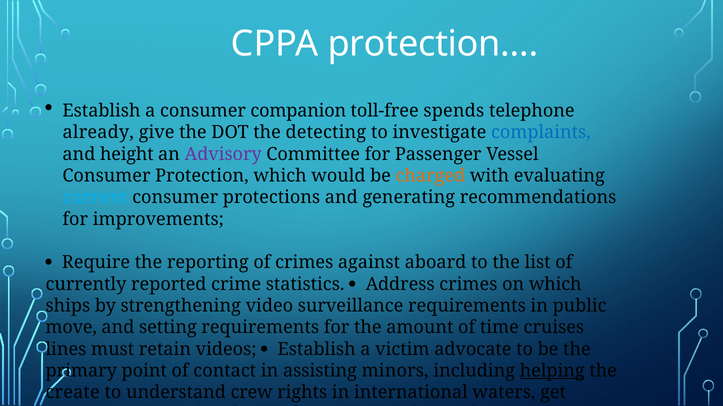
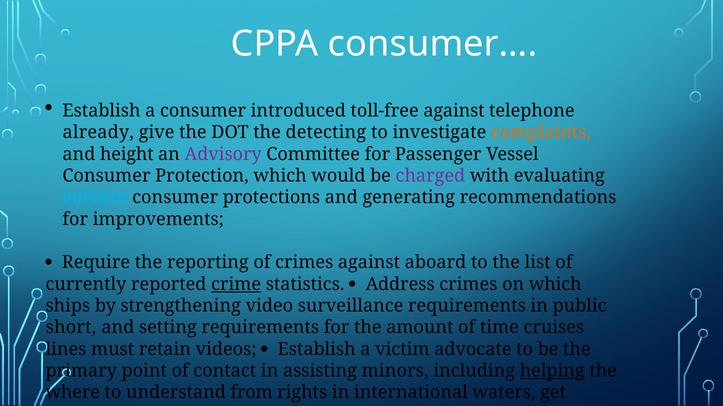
protection…: protection… -> consumer… (433, 44)
companion: companion -> introduced (298, 111)
toll-free spends: spends -> against (454, 111)
complaints colour: blue -> orange (541, 133)
charged colour: orange -> purple (430, 176)
crime underline: none -> present (236, 285)
move: move -> short (71, 328)
create: create -> where (73, 393)
crew: crew -> from (252, 393)
